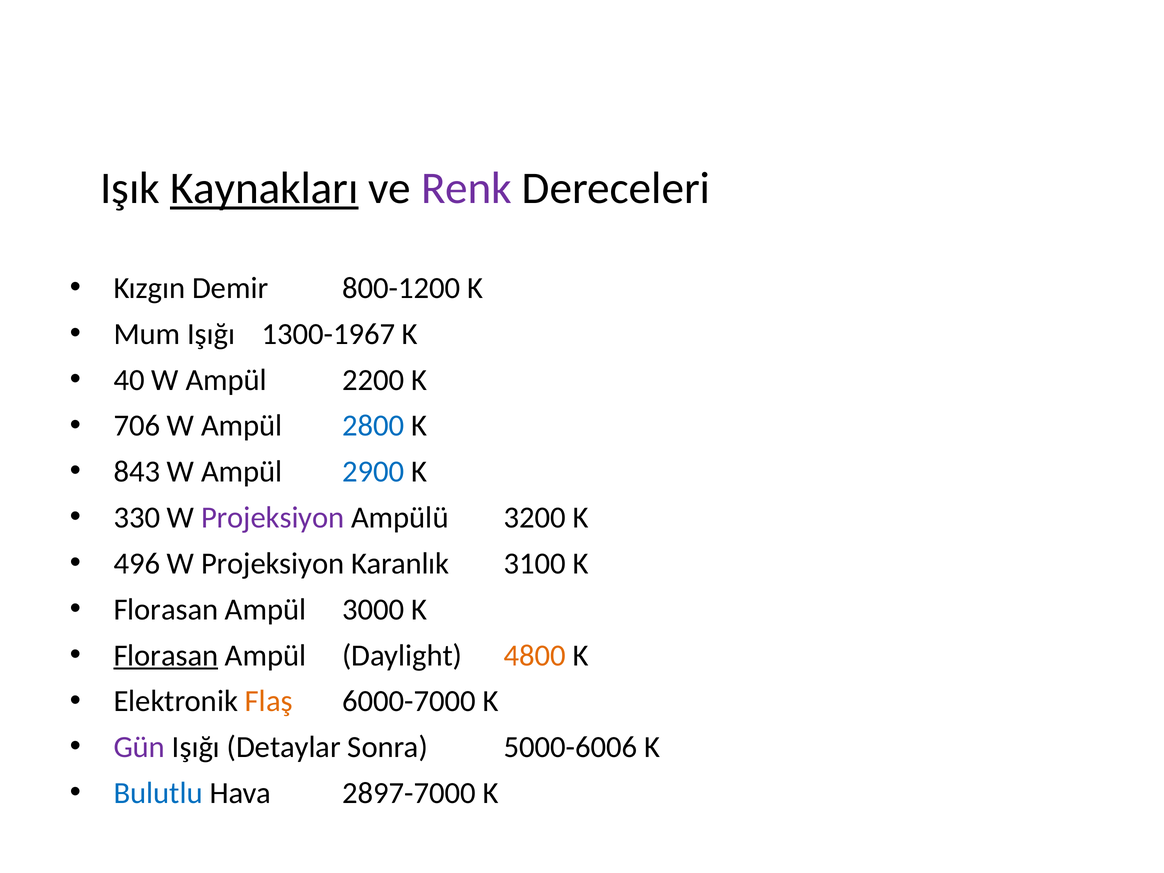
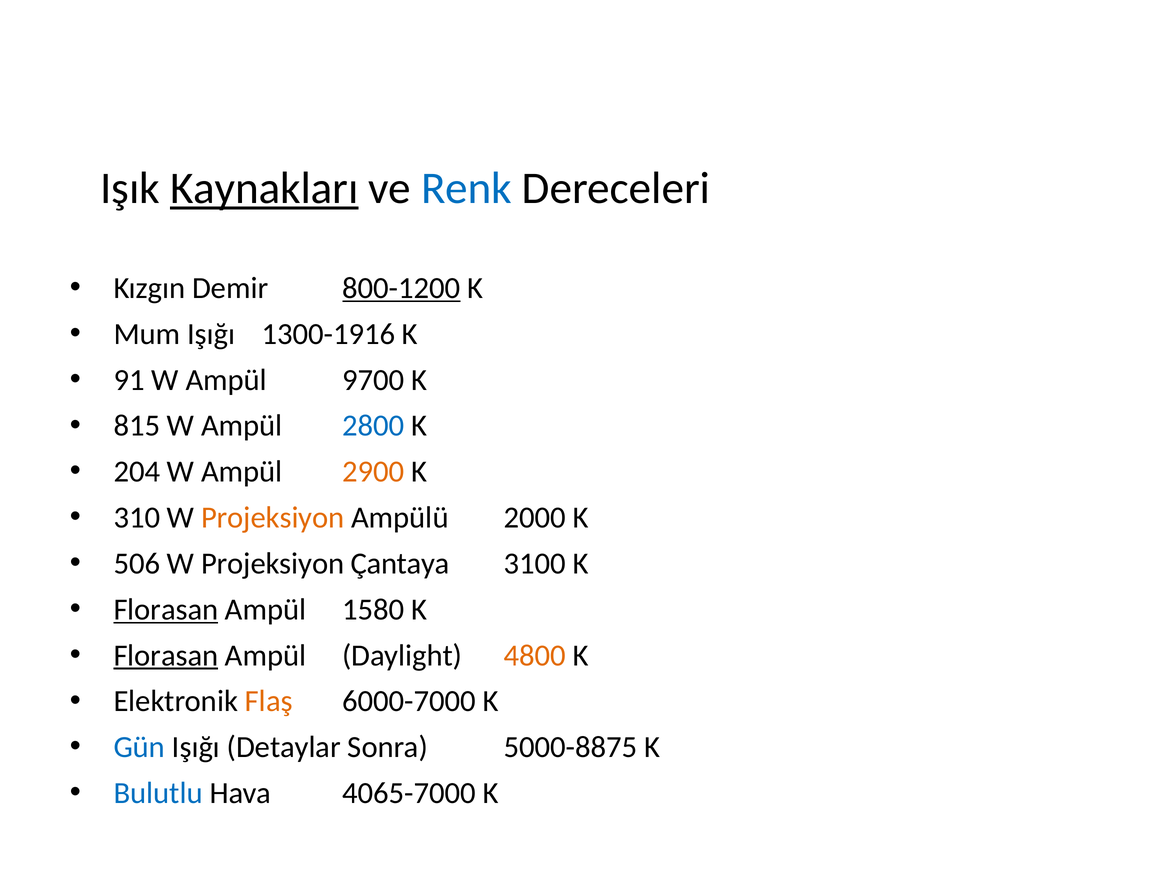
Renk colour: purple -> blue (466, 188)
800-1200 underline: none -> present (401, 288)
1300-1967: 1300-1967 -> 1300-1916 (328, 334)
40: 40 -> 91 (129, 380)
2200: 2200 -> 9700 (373, 380)
706: 706 -> 815 (137, 426)
843: 843 -> 204 (137, 472)
2900 colour: blue -> orange (373, 472)
330: 330 -> 310 (137, 518)
Projeksiyon colour: purple -> orange (273, 518)
3200: 3200 -> 2000 (535, 518)
496: 496 -> 506 (137, 564)
Karanlık: Karanlık -> Çantaya (400, 564)
Florasan underline: none -> present (166, 609)
3000: 3000 -> 1580 (373, 609)
Gün colour: purple -> blue (139, 747)
5000-6006: 5000-6006 -> 5000-8875 (571, 747)
2897-7000: 2897-7000 -> 4065-7000 (409, 793)
